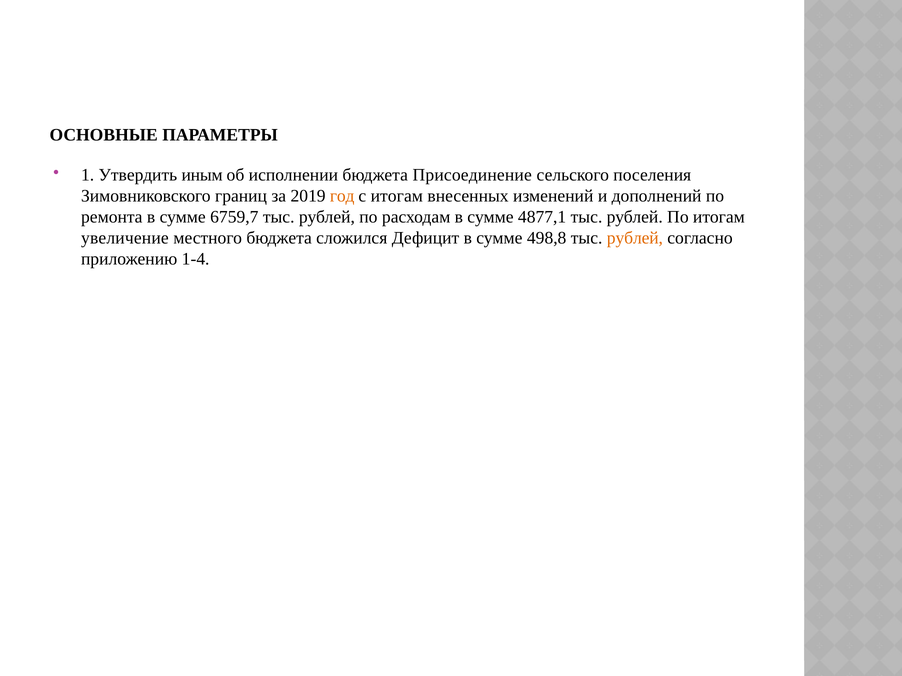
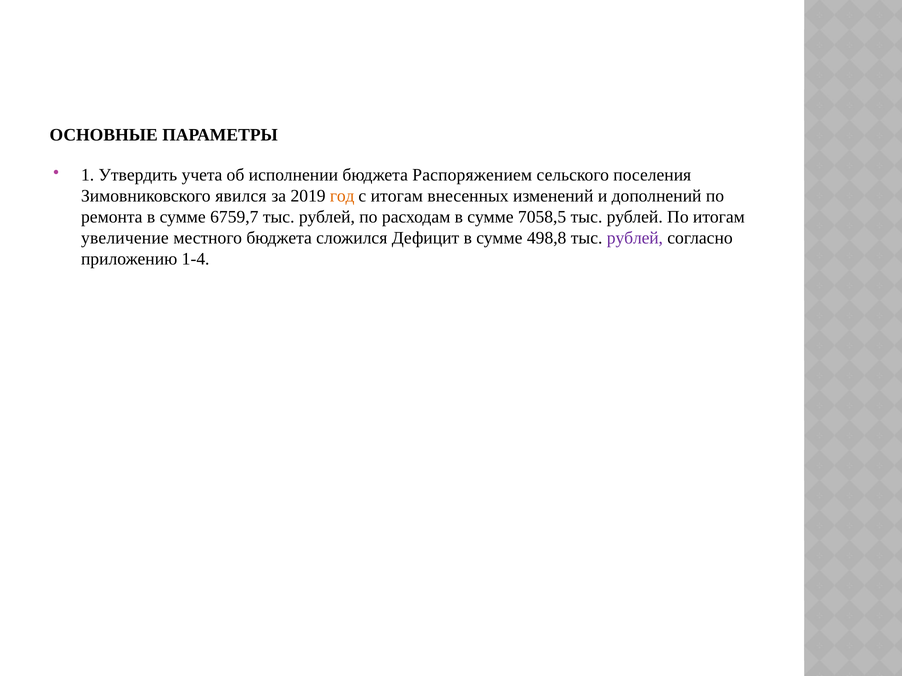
иным: иным -> учета (202, 175)
Присоединение: Присоединение -> Распоряжением (472, 175)
границ: границ -> явился (241, 196)
4877,1: 4877,1 -> 7058,5 (542, 217)
рублей colour: orange -> purple (635, 238)
